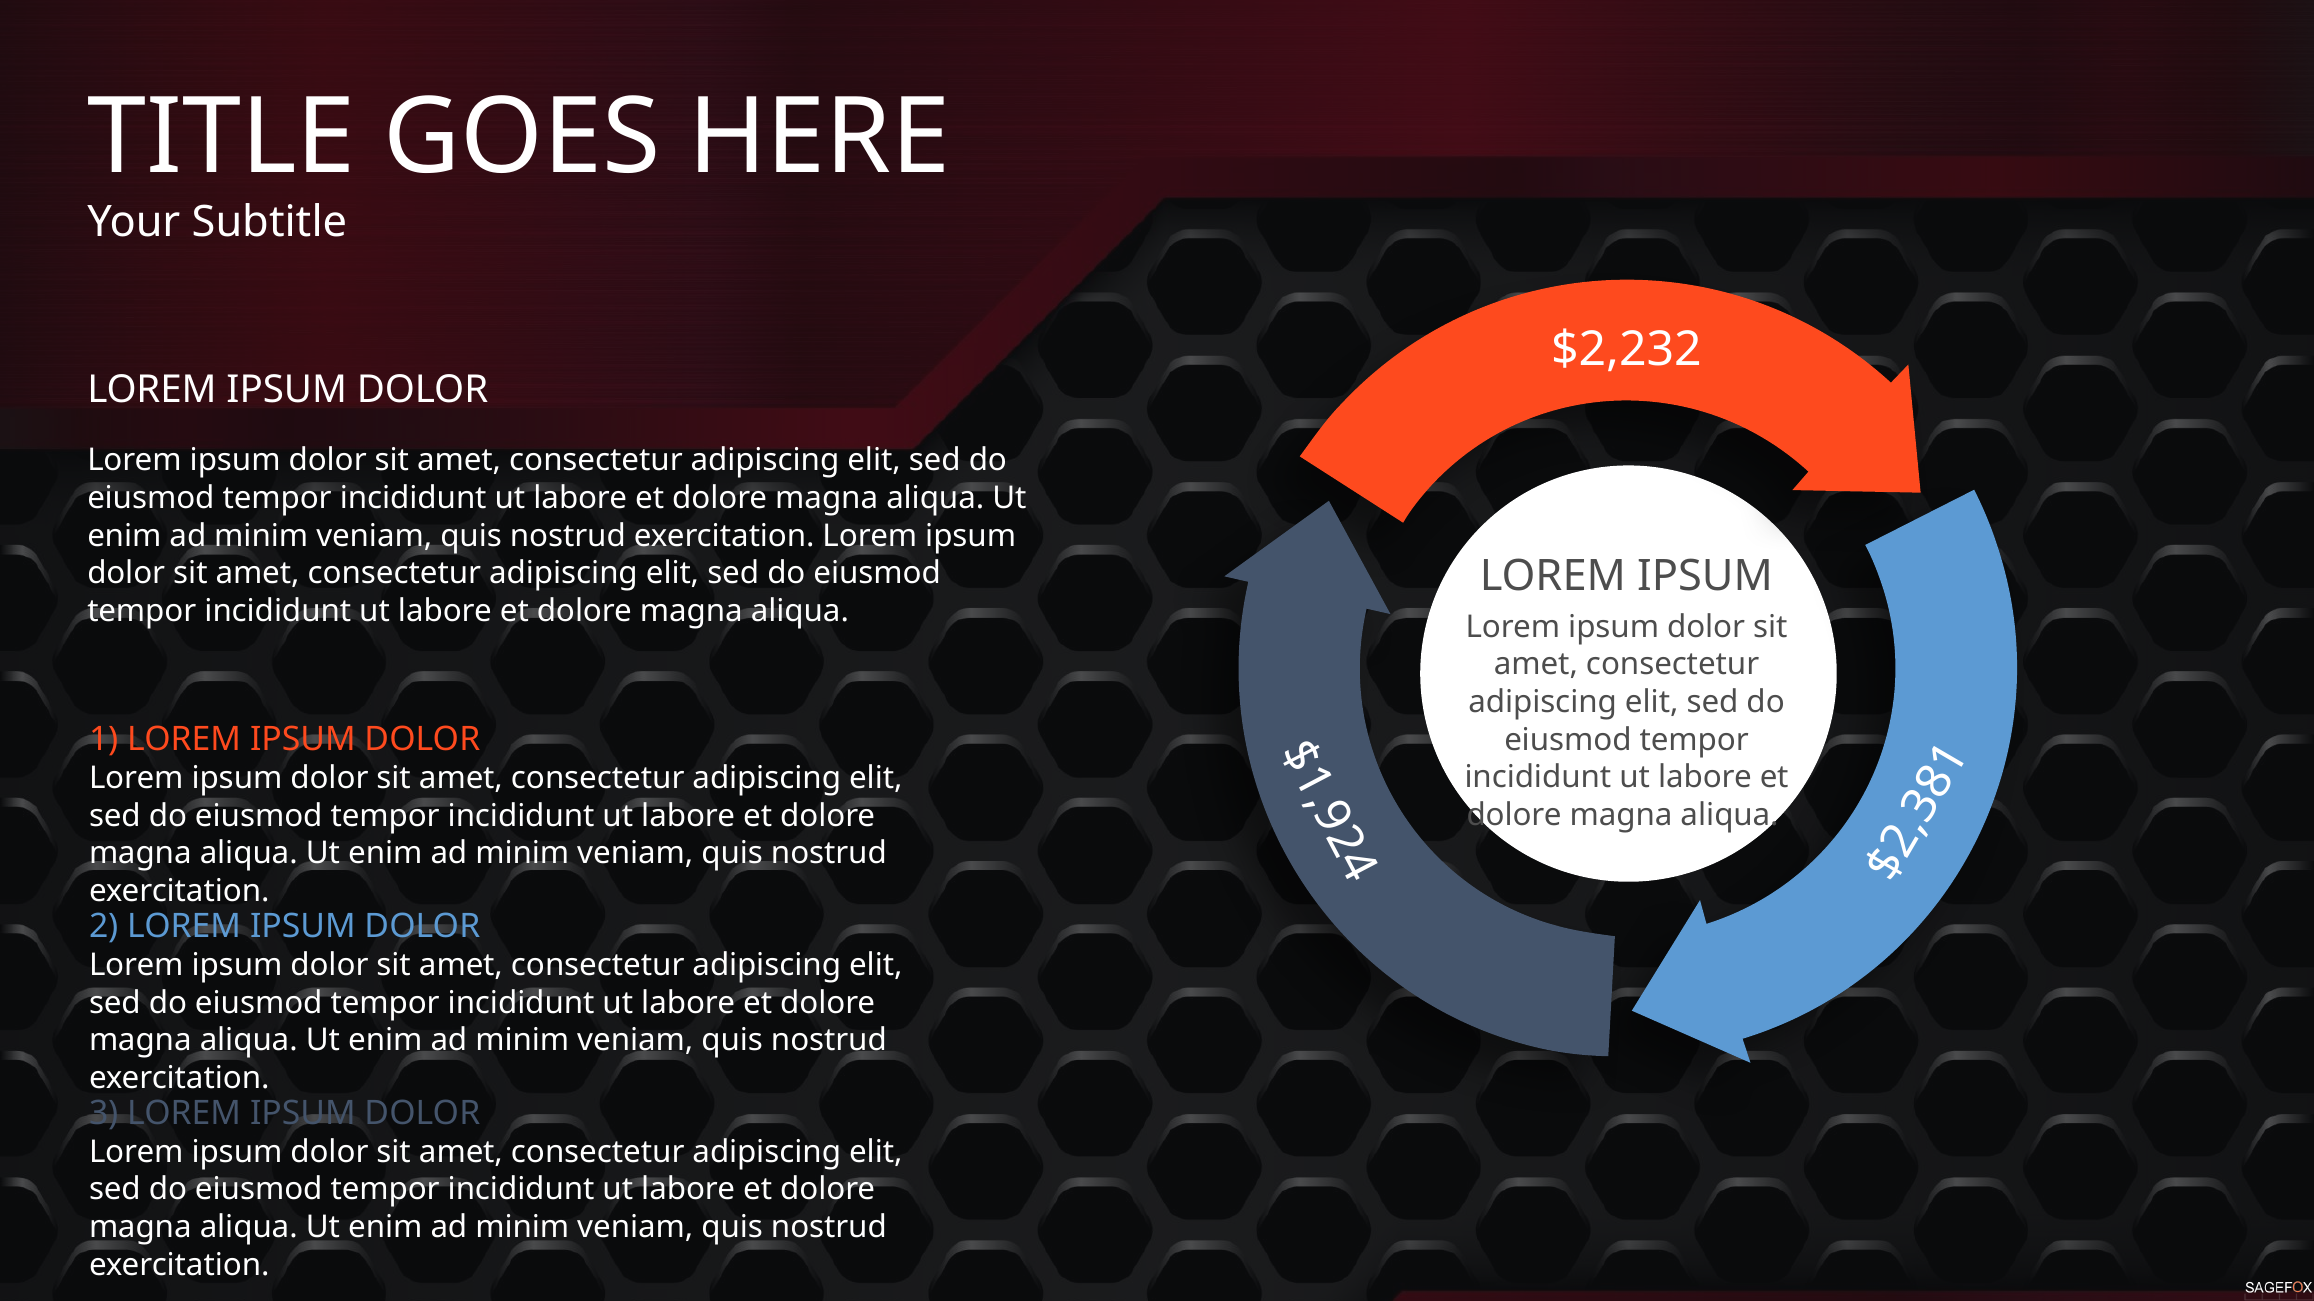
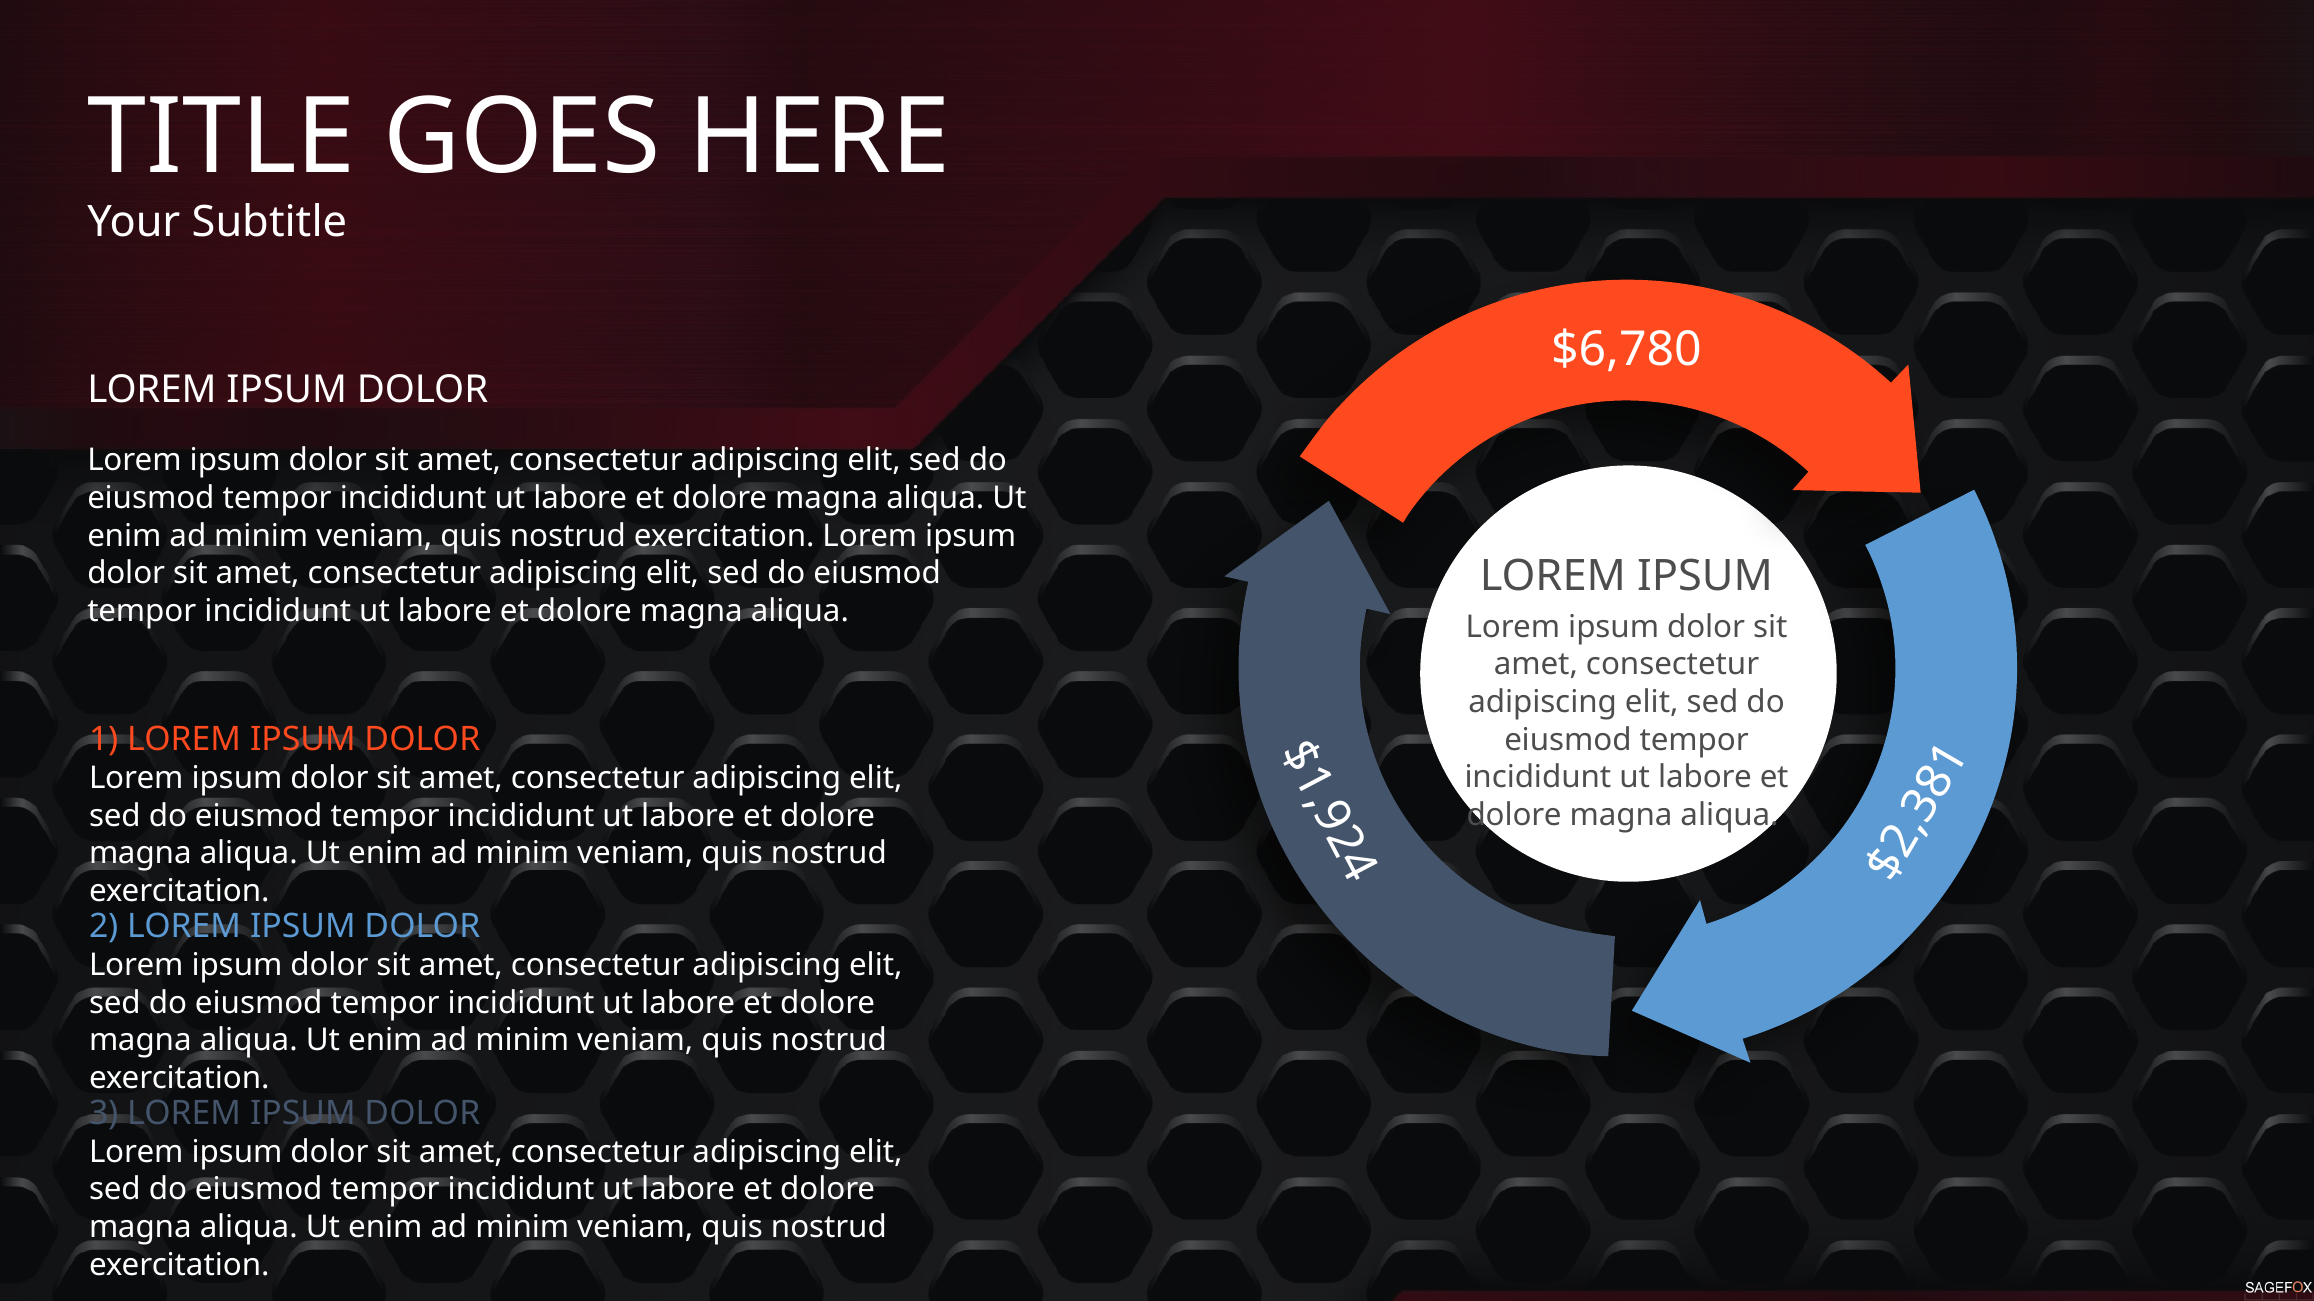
$2,232: $2,232 -> $6,780 (1626, 350)
